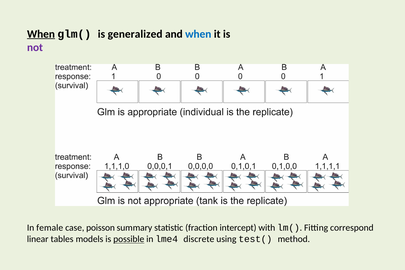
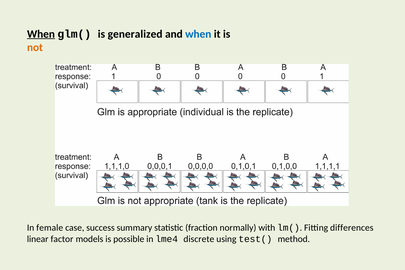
not colour: purple -> orange (35, 47)
poisson: poisson -> success (101, 228)
intercept: intercept -> normally (238, 228)
correspond: correspond -> differences (352, 228)
tables: tables -> factor (62, 239)
possible underline: present -> none (129, 239)
